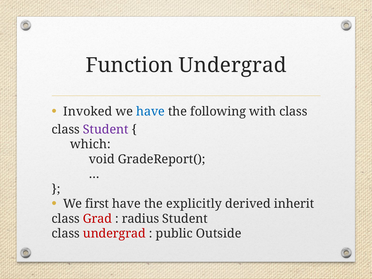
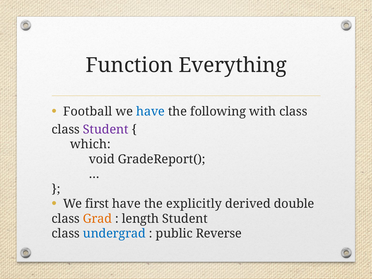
Function Undergrad: Undergrad -> Everything (233, 65)
Invoked: Invoked -> Football (88, 111)
inherit: inherit -> double (294, 204)
Grad colour: red -> orange (97, 219)
radius: radius -> length (140, 219)
undergrad colour: red -> blue (114, 234)
Outside: Outside -> Reverse (219, 234)
